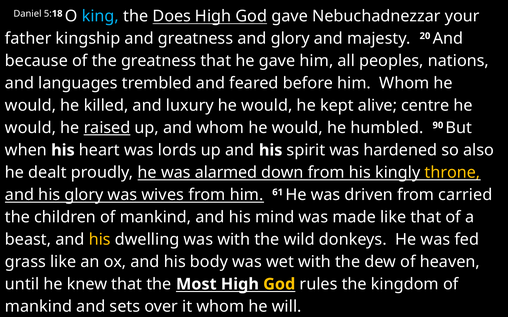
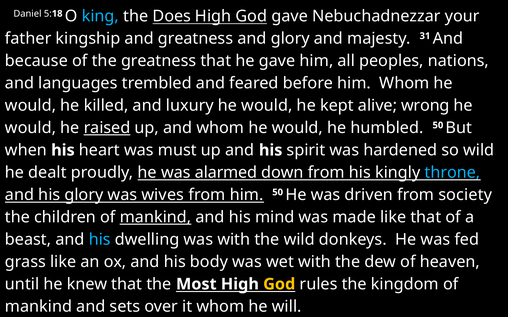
20: 20 -> 31 (425, 36)
centre: centre -> wrong (425, 106)
humbled 90: 90 -> 50 (438, 125)
lords: lords -> must (177, 150)
so also: also -> wild (479, 150)
throne colour: yellow -> light blue (452, 173)
him 61: 61 -> 50 (278, 193)
carried: carried -> society (465, 195)
mankind underline: none -> present (155, 217)
his colour: yellow -> light blue (100, 240)
